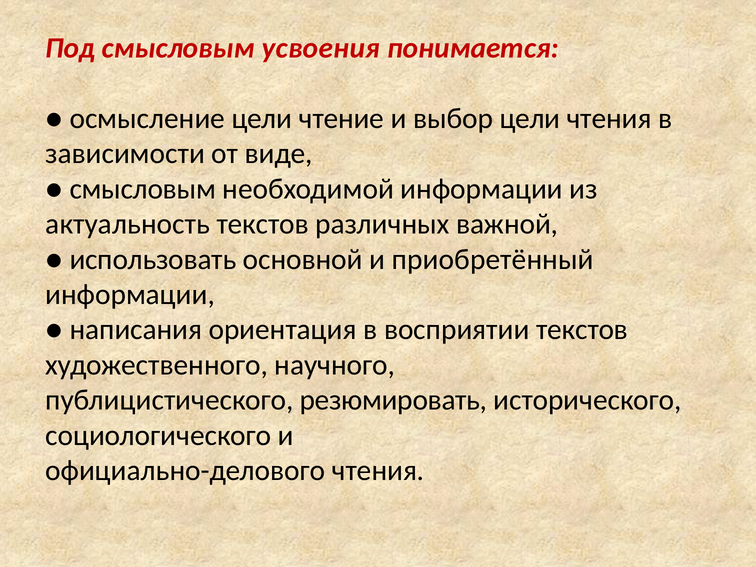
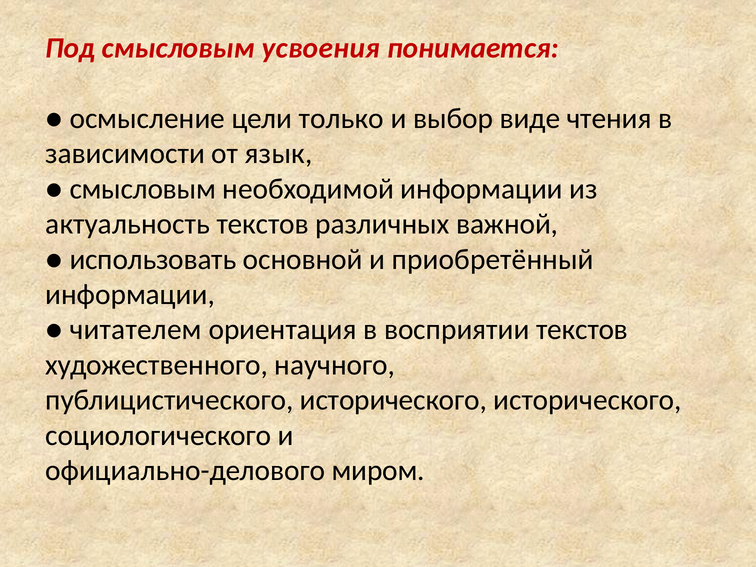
чтение: чтение -> только (341, 118)
выбор цели: цели -> виде (530, 118)
виде: виде -> язык (279, 154)
написания: написания -> читателем (136, 330)
публицистического резюмировать: резюмировать -> исторического (393, 400)
официально-делового чтения: чтения -> миром (378, 471)
